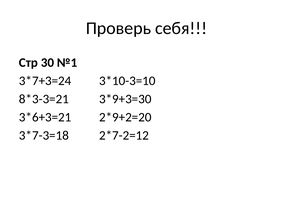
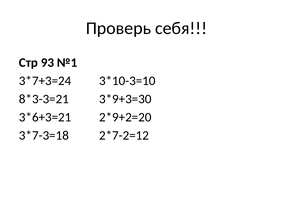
30: 30 -> 93 (47, 63)
